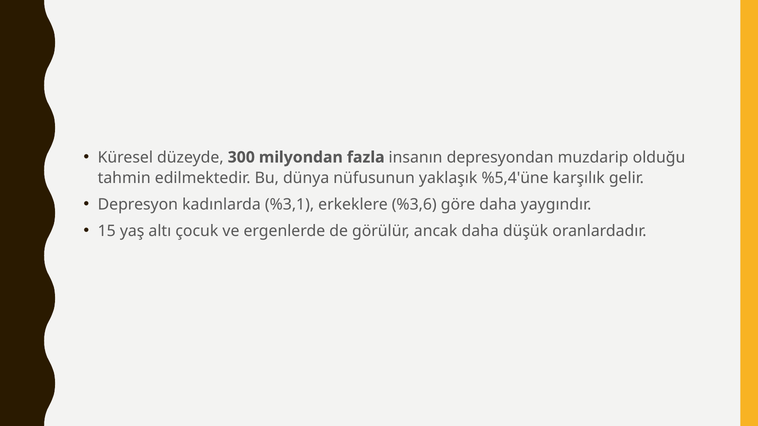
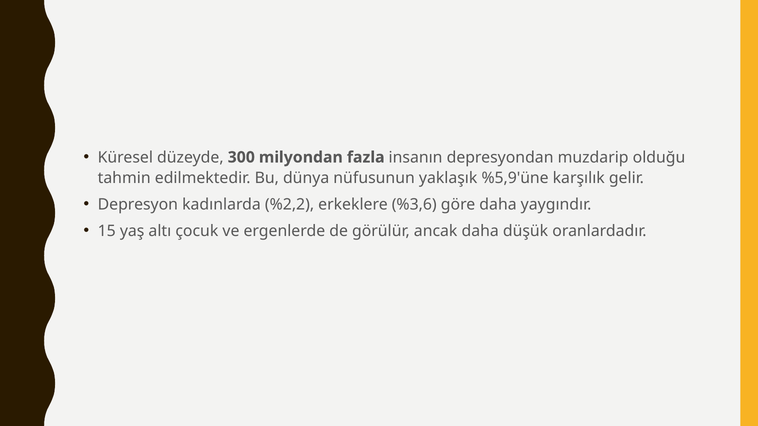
%5,4'üne: %5,4'üne -> %5,9'üne (515, 178)
%3,1: %3,1 -> %2,2 (290, 205)
